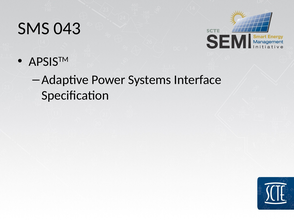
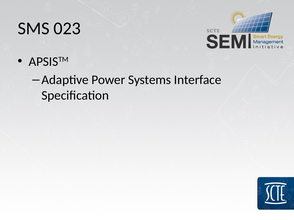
043: 043 -> 023 (67, 28)
